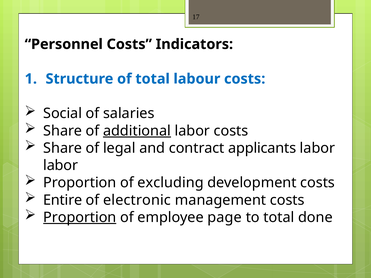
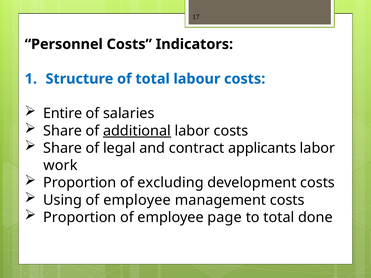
Social: Social -> Entire (63, 114)
labor: labor -> work (60, 166)
Entire: Entire -> Using (63, 200)
electronic: electronic -> employee (137, 200)
Proportion underline: present -> none (80, 218)
